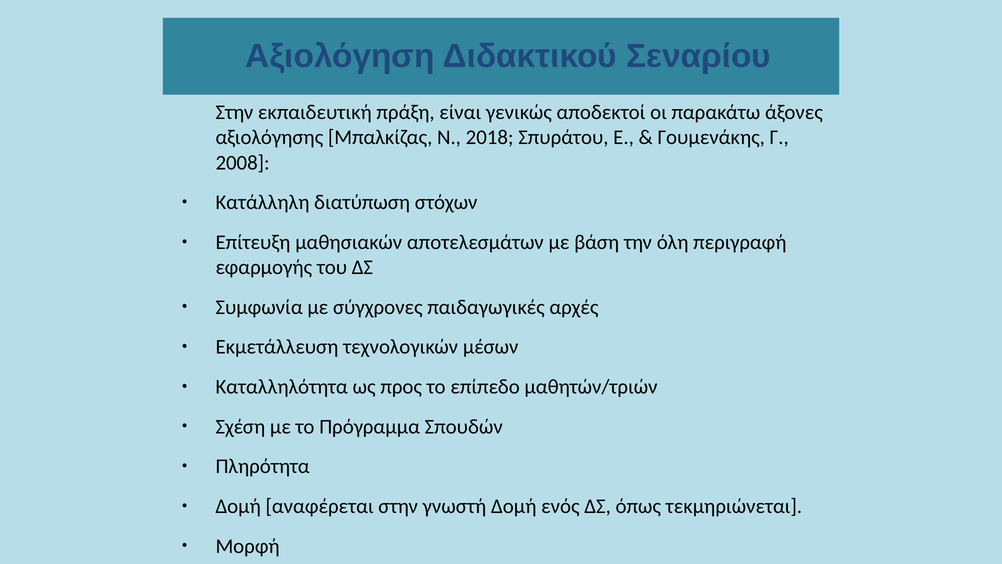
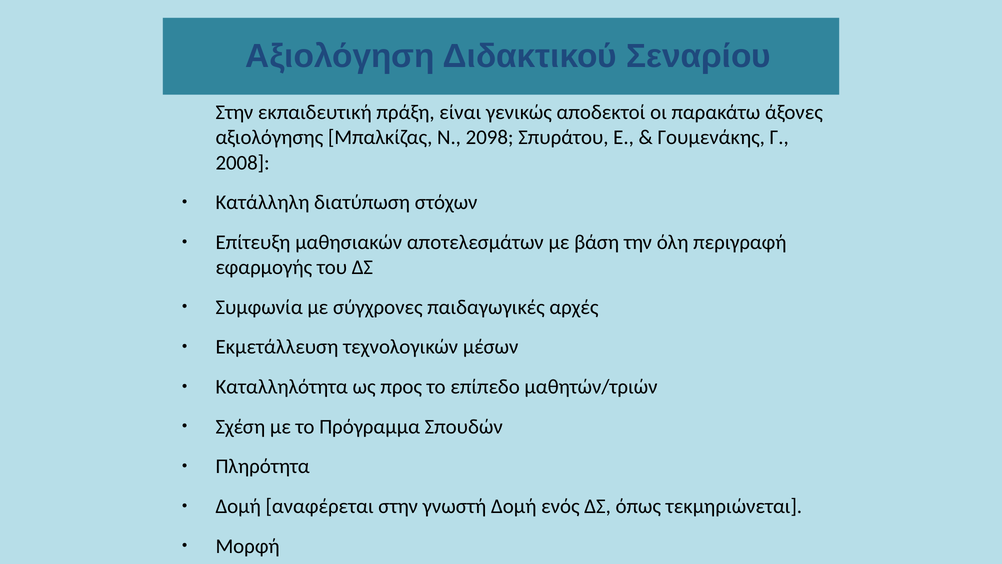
2018: 2018 -> 2098 (490, 137)
